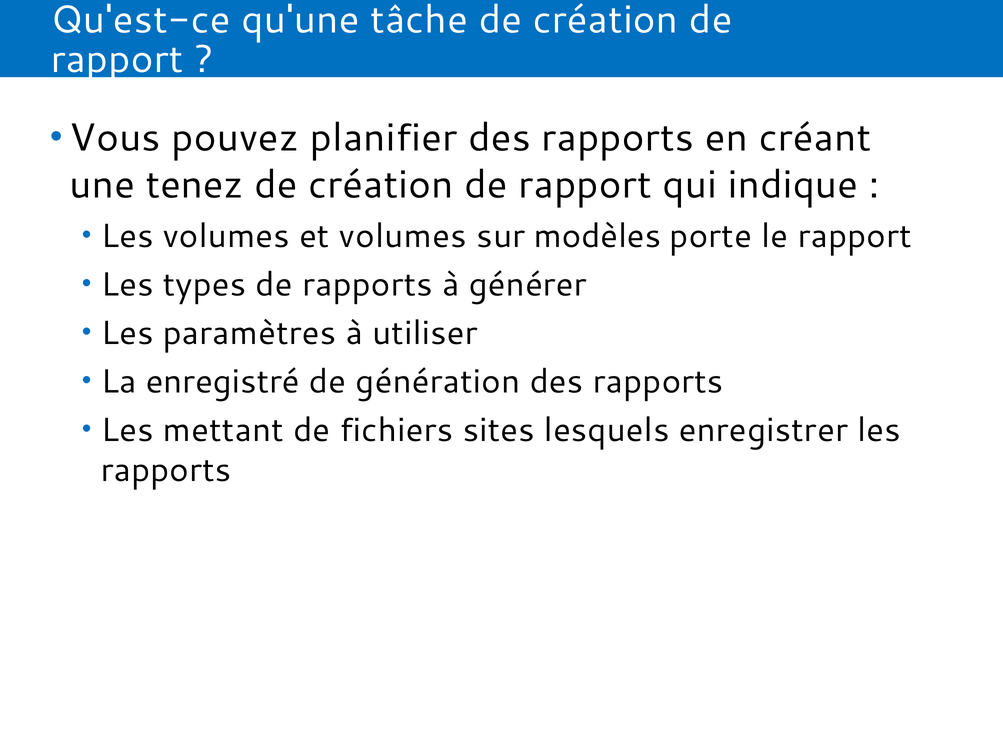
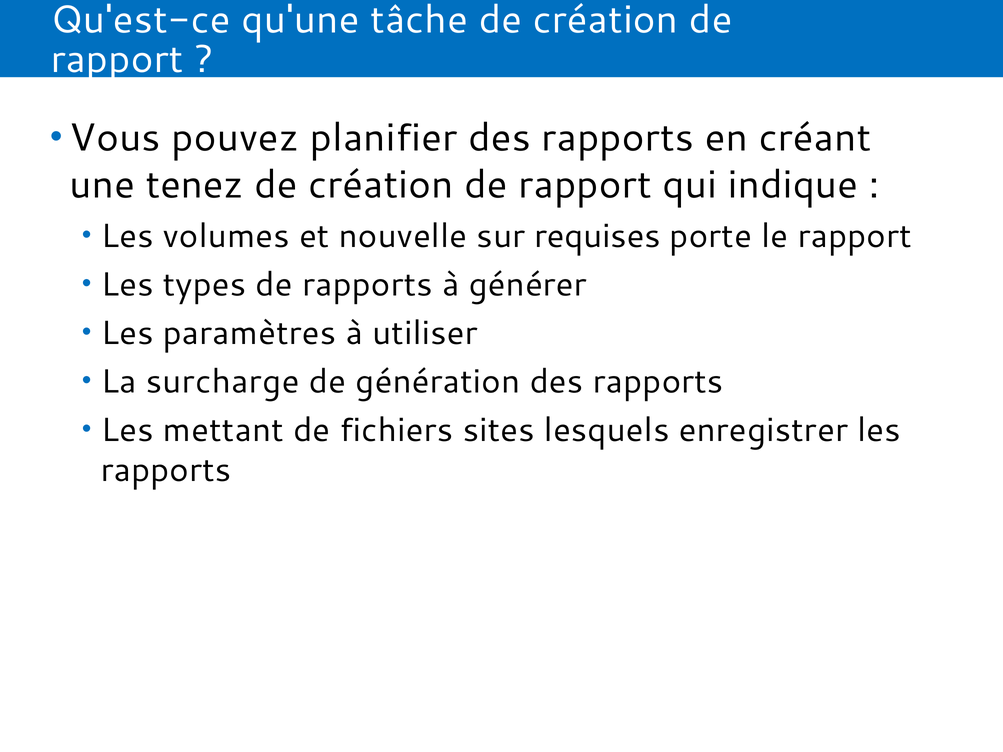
et volumes: volumes -> nouvelle (403, 236)
modèles: modèles -> requises (598, 236)
enregistré: enregistré -> surcharge (223, 382)
